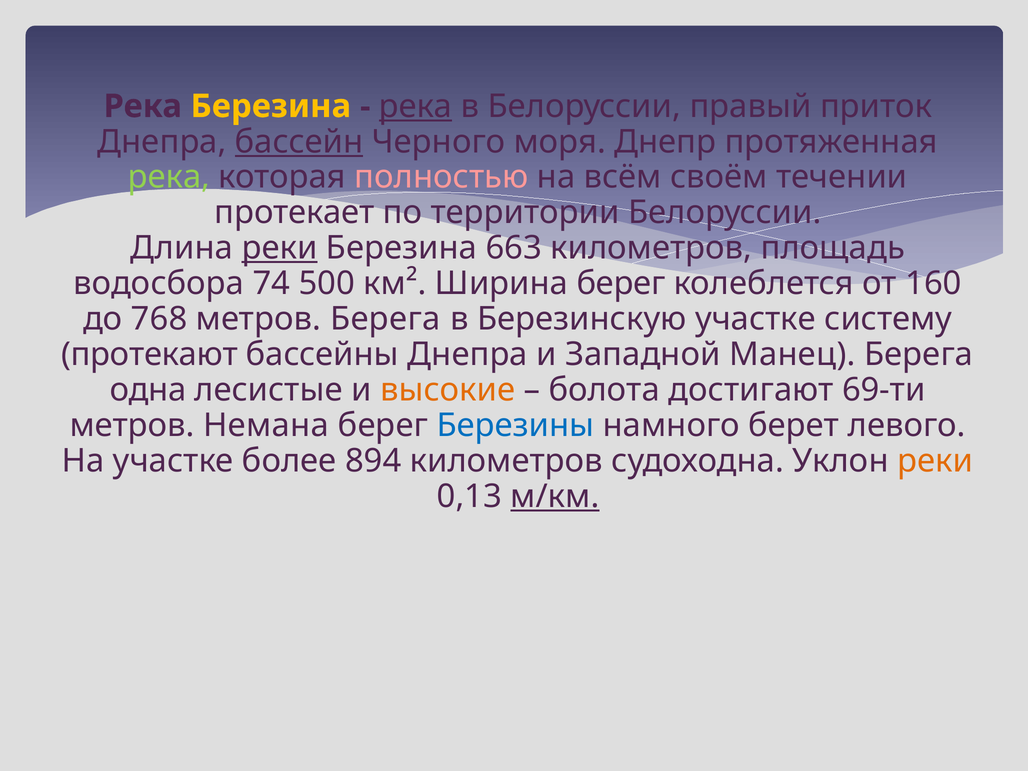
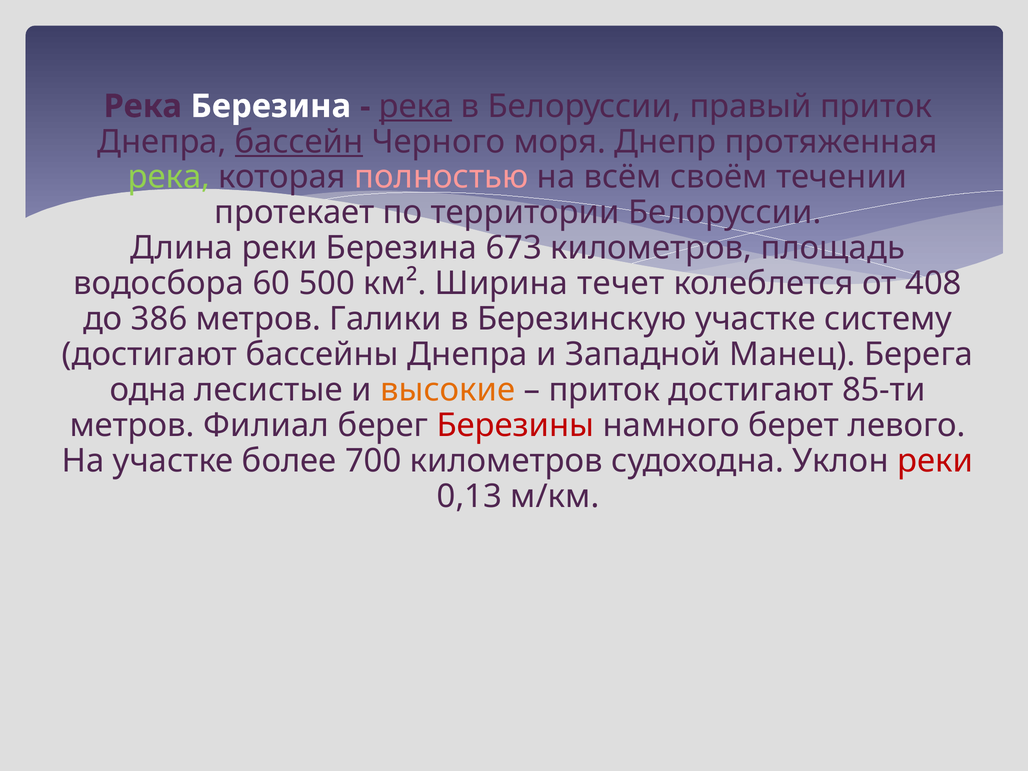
Березина colour: yellow -> white (271, 106)
реки underline: present -> none (279, 248)
663: 663 -> 673 (514, 248)
74: 74 -> 60 (271, 284)
Ширина берег: берег -> течет (621, 284)
160: 160 -> 408 (933, 284)
768: 768 -> 386 (159, 319)
метров Берега: Берега -> Галики (385, 319)
протекают: протекают -> достигают (149, 354)
болота: болота -> приток (604, 390)
69-ти: 69-ти -> 85-ти (884, 390)
Немана: Немана -> Филиал (266, 425)
Березины colour: blue -> red (515, 425)
894: 894 -> 700 (373, 461)
реки colour: orange -> red (935, 461)
м/км underline: present -> none (555, 496)
